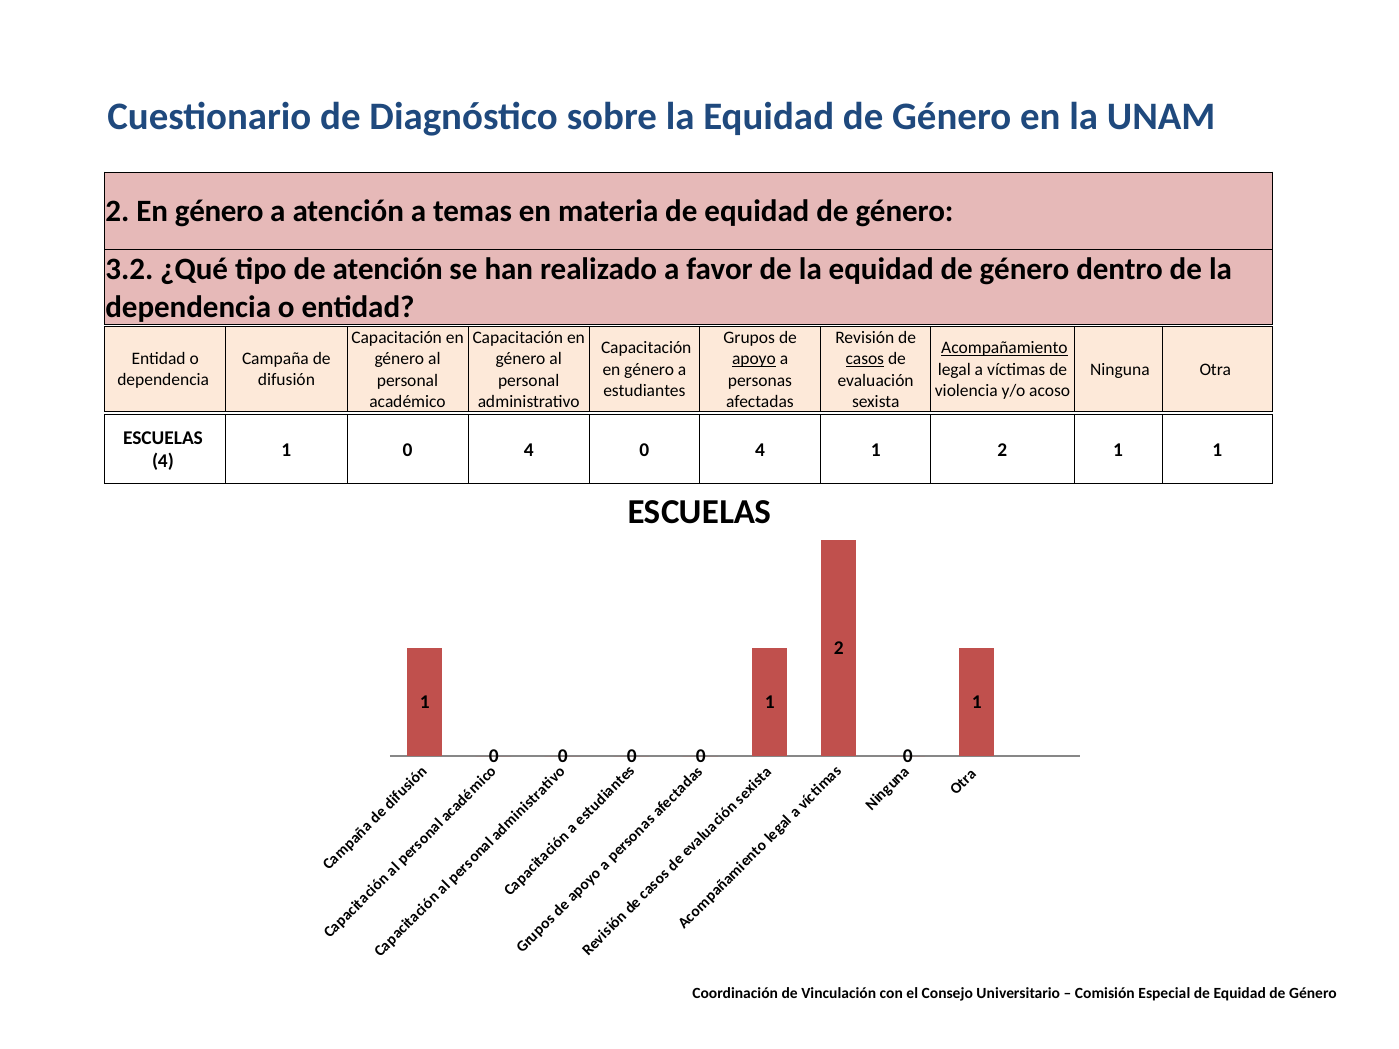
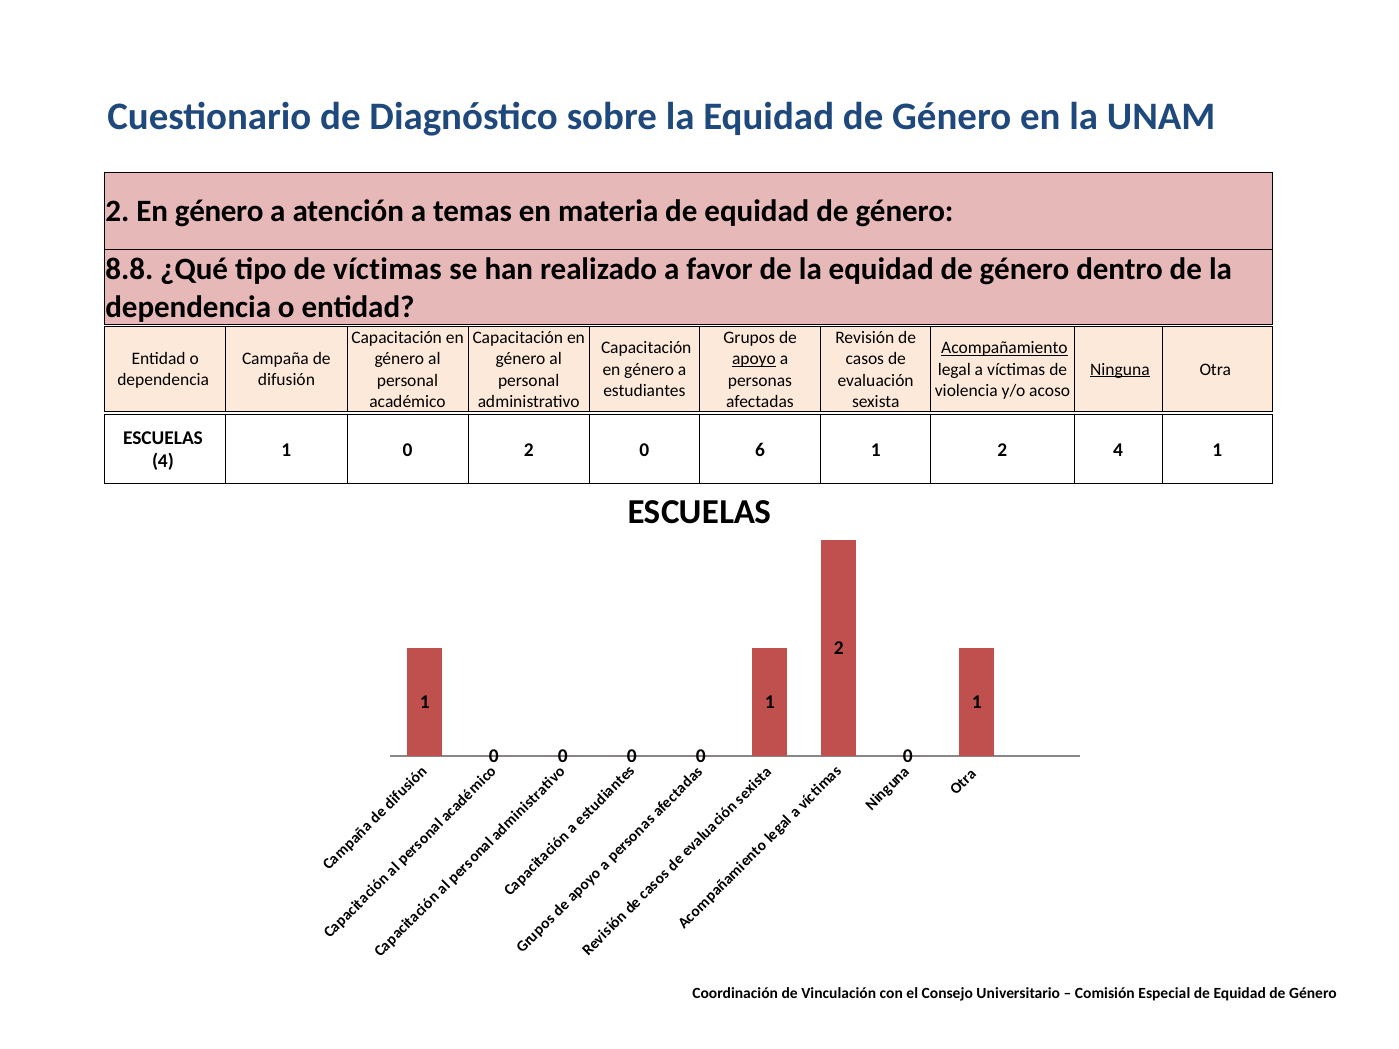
3.2: 3.2 -> 8.8 (129, 269)
de atención: atención -> víctimas (387, 269)
casos underline: present -> none (865, 359)
Ninguna underline: none -> present (1120, 370)
1 0 4: 4 -> 2 (529, 450)
4: 4 -> 6 (760, 450)
2 1: 1 -> 4 (1118, 450)
